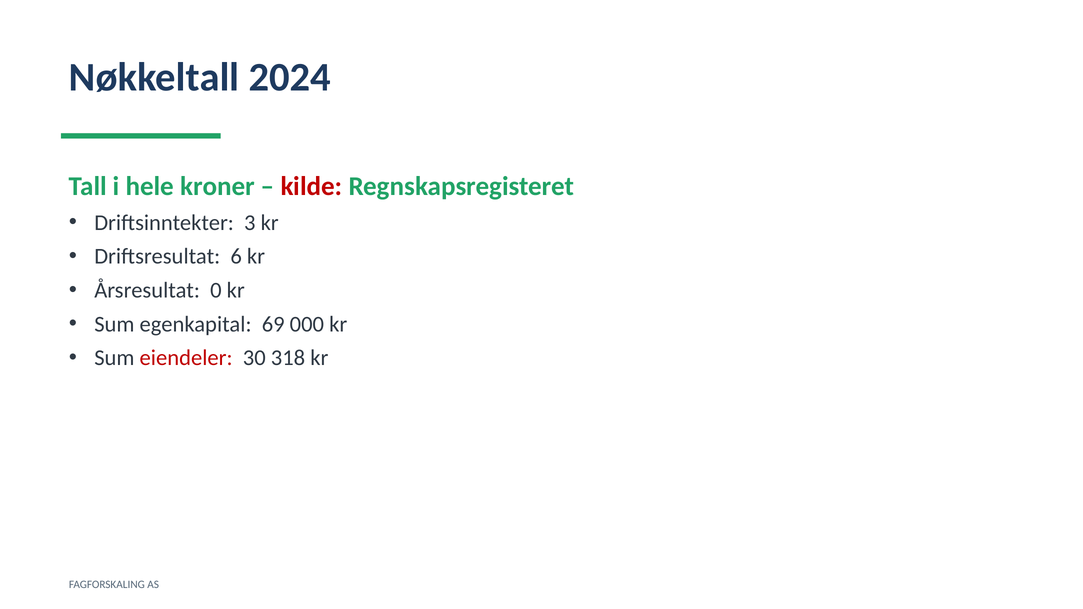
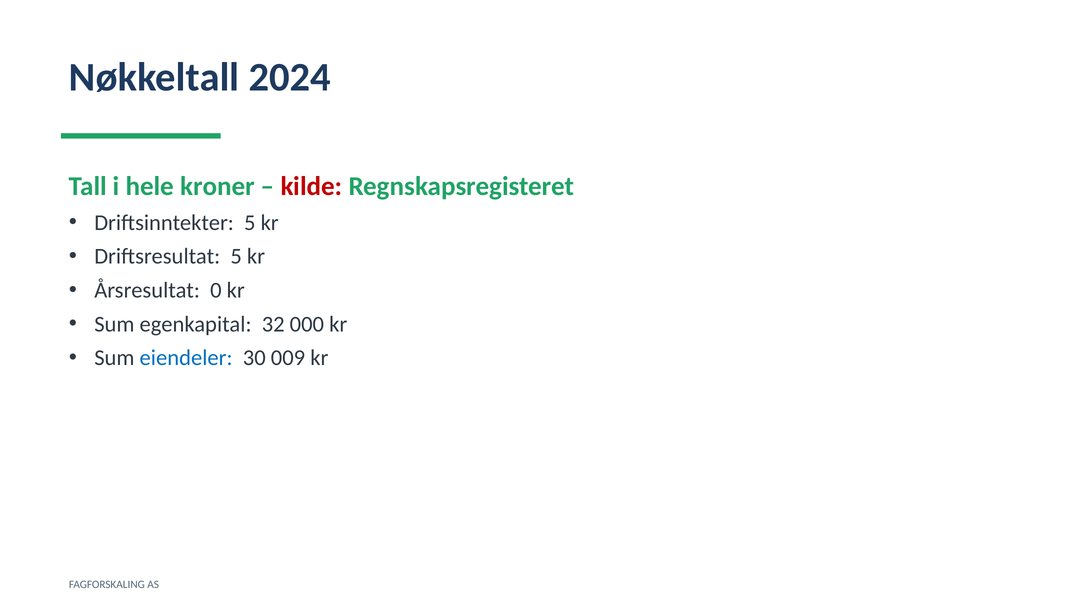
Driftsinntekter 3: 3 -> 5 (250, 223)
Driftsresultat 6: 6 -> 5 (236, 257)
69: 69 -> 32 (273, 324)
eiendeler colour: red -> blue (186, 358)
318: 318 -> 009 (288, 358)
